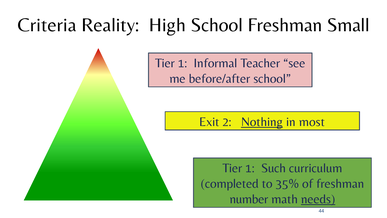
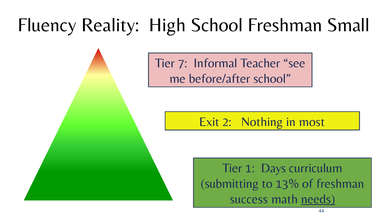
Criteria: Criteria -> Fluency (47, 25)
1: 1 -> 7 (183, 63)
Nothing underline: present -> none (262, 122)
Such: Such -> Days (273, 168)
completed: completed -> submitting (230, 183)
35%: 35% -> 13% (287, 183)
number: number -> success (249, 199)
